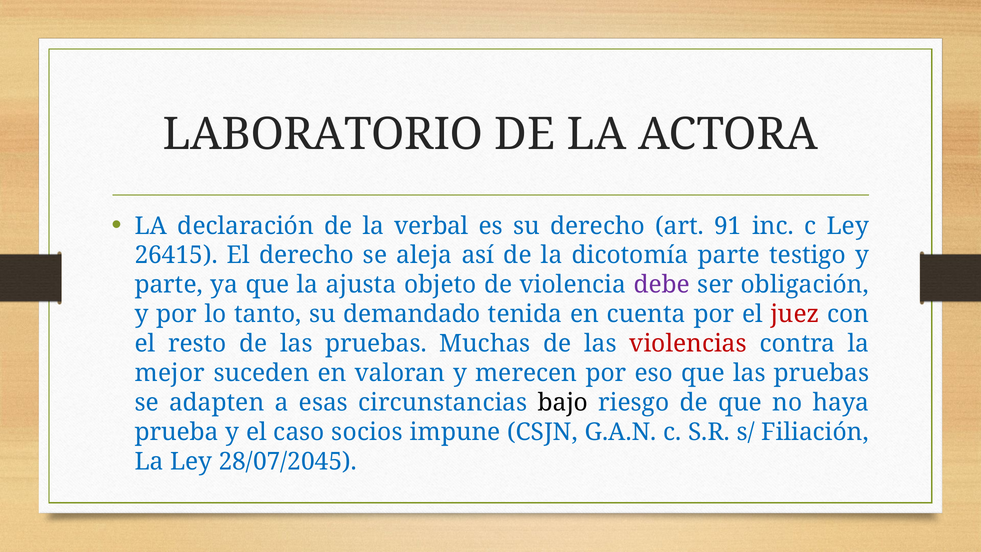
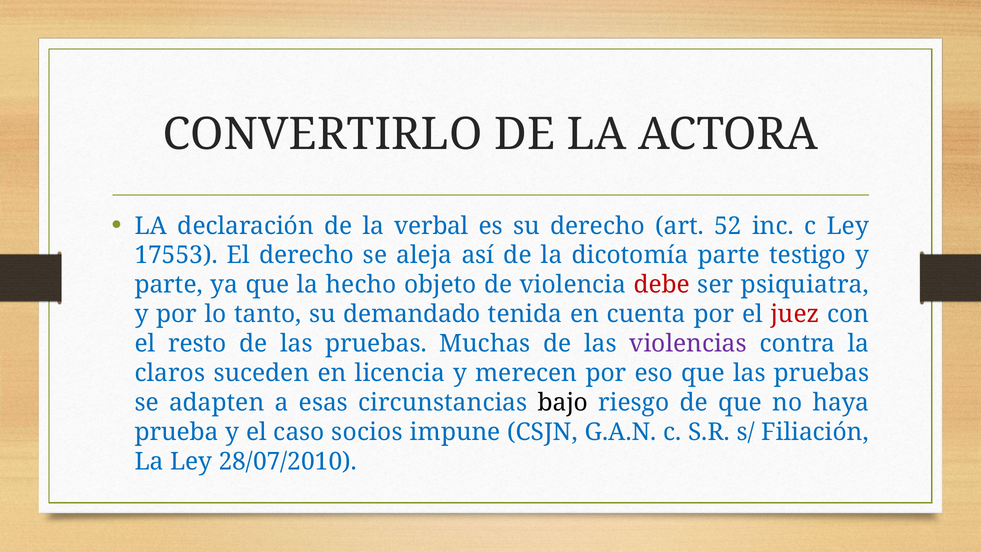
LABORATORIO: LABORATORIO -> CONVERTIRLO (323, 135)
91: 91 -> 52 (728, 226)
26415: 26415 -> 17553 (176, 255)
ajusta: ajusta -> hecho (361, 285)
debe colour: purple -> red (662, 285)
obligación: obligación -> psiquiatra (805, 285)
violencias colour: red -> purple (688, 344)
mejor: mejor -> claros (170, 373)
valoran: valoran -> licencia (400, 373)
28/07/2045: 28/07/2045 -> 28/07/2010 (288, 461)
